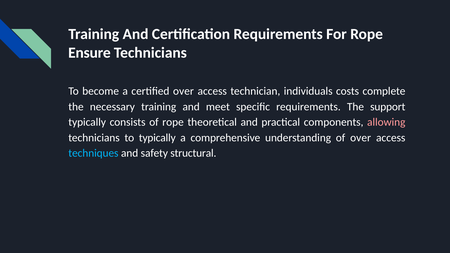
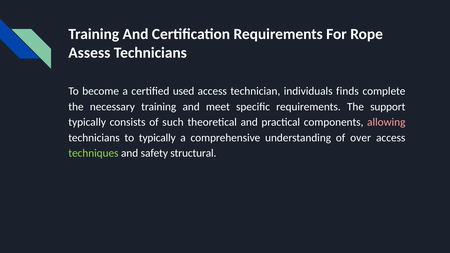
Ensure: Ensure -> Assess (89, 53)
certified over: over -> used (184, 91)
costs: costs -> finds (347, 91)
of rope: rope -> such (173, 122)
techniques colour: light blue -> light green (93, 153)
